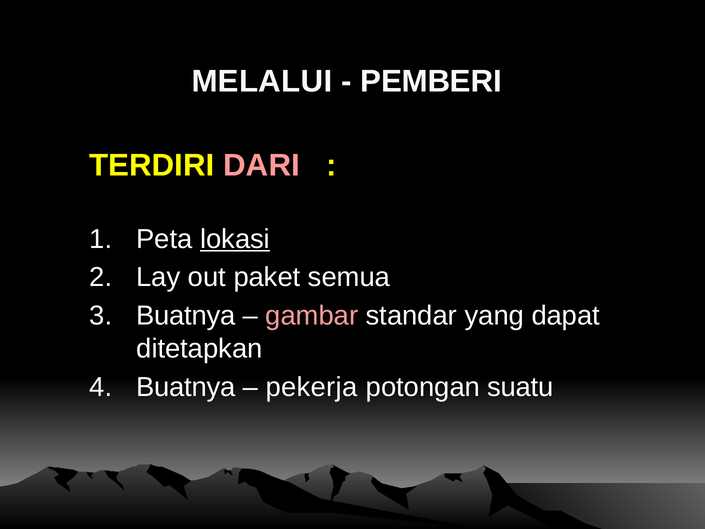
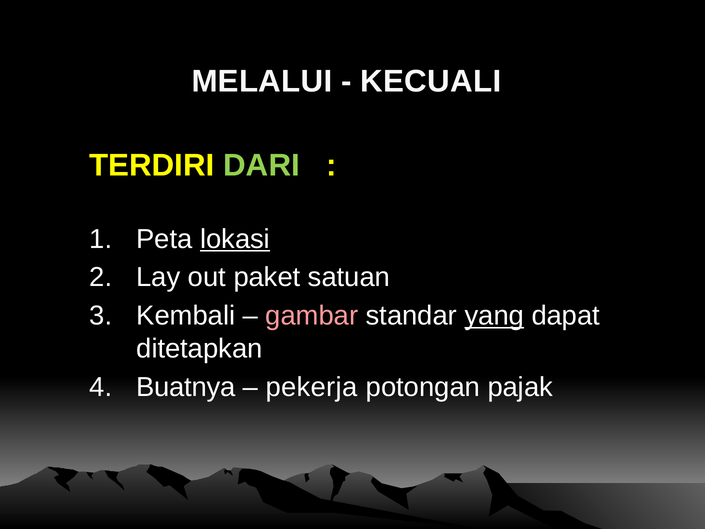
PEMBERI: PEMBERI -> KECUALI (431, 81)
DARI colour: pink -> light green (262, 166)
semua: semua -> satuan (349, 277)
Buatnya: Buatnya -> Kembali (186, 316)
yang underline: none -> present (494, 316)
suatu: suatu -> pajak (520, 387)
